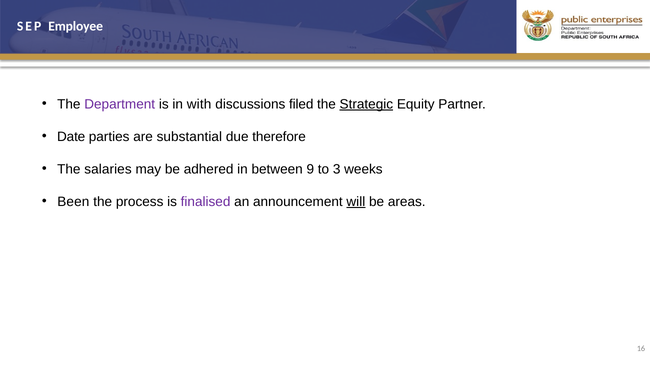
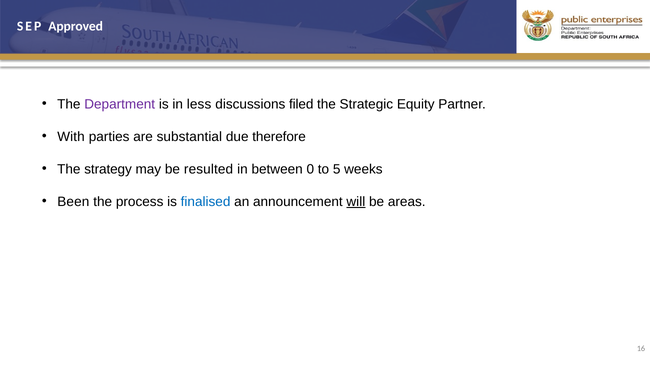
Employee: Employee -> Approved (76, 26)
with: with -> less (199, 104)
Strategic underline: present -> none (366, 104)
Date: Date -> With (71, 137)
salaries: salaries -> strategy (108, 169)
adhered: adhered -> resulted (209, 169)
9: 9 -> 0 (310, 169)
3: 3 -> 5 (337, 169)
finalised colour: purple -> blue (206, 202)
